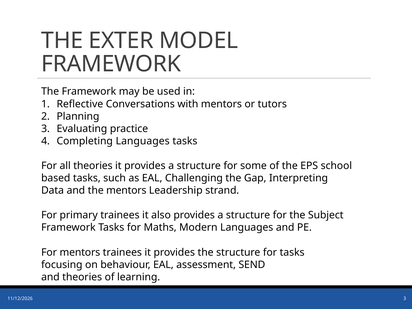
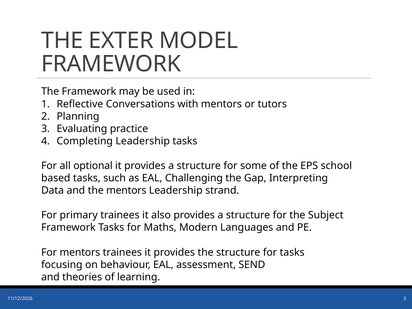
Completing Languages: Languages -> Leadership (143, 141)
all theories: theories -> optional (93, 166)
